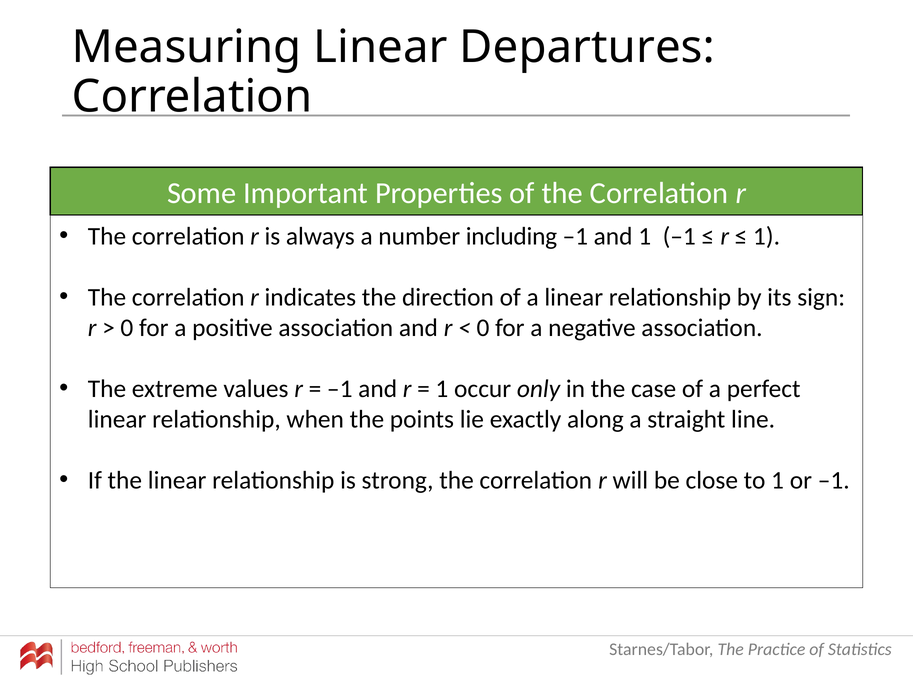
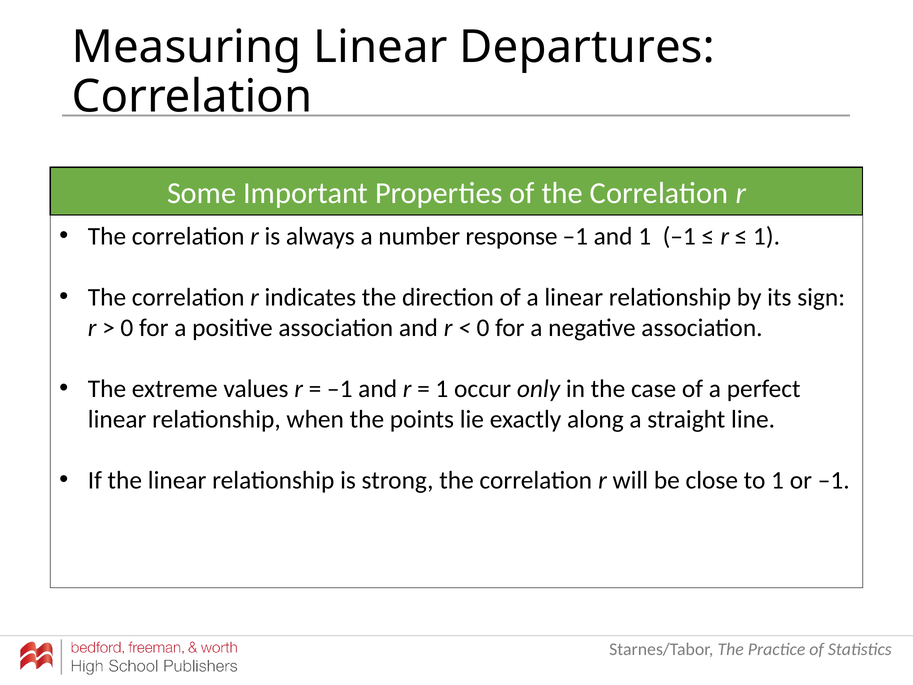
including: including -> response (511, 236)
